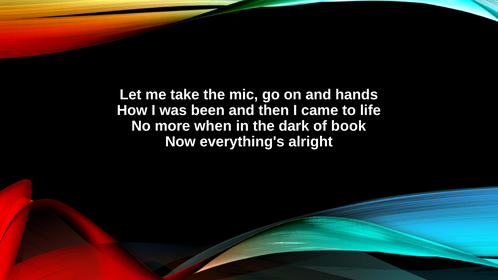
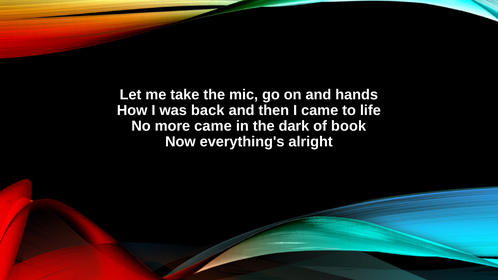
been: been -> back (208, 110)
more when: when -> came (213, 126)
